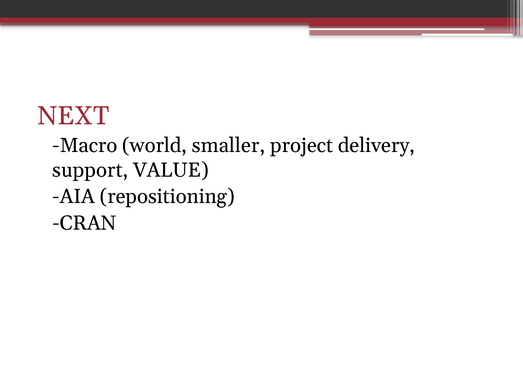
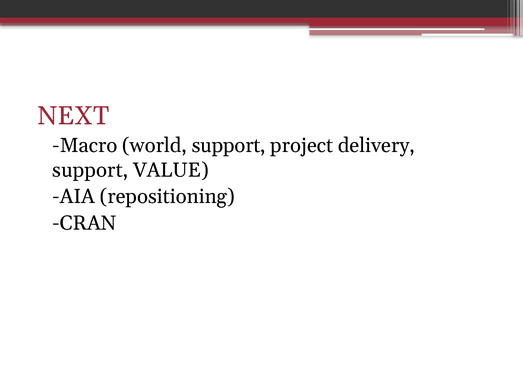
world smaller: smaller -> support (229, 146)
